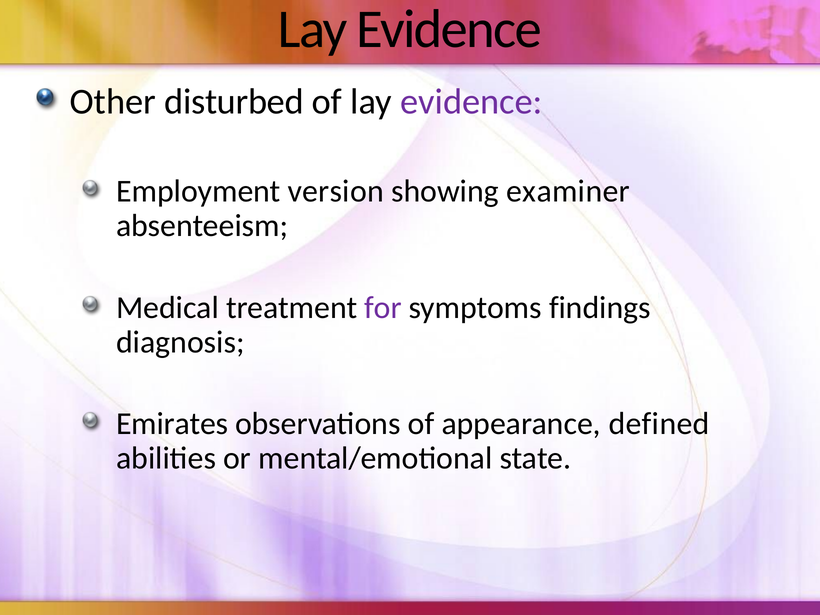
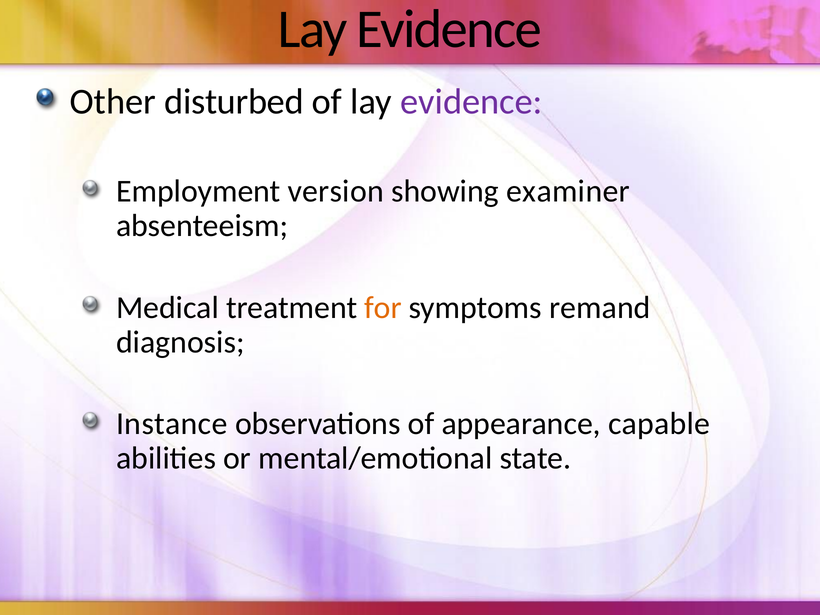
for colour: purple -> orange (383, 308)
findings: findings -> remand (600, 308)
Emirates: Emirates -> Instance (172, 424)
defined: defined -> capable (659, 424)
